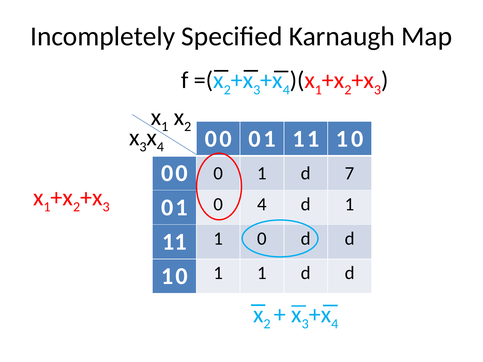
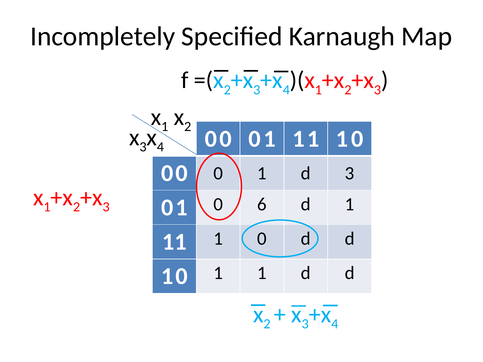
d 7: 7 -> 3 (350, 173)
0 4: 4 -> 6 (262, 204)
